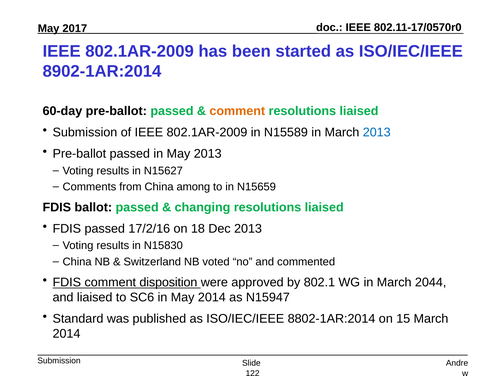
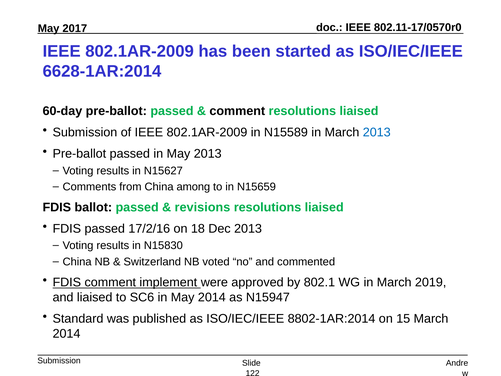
8902-1AR:2014: 8902-1AR:2014 -> 6628-1AR:2014 (102, 71)
comment colour: orange -> black (237, 111)
changing: changing -> revisions (202, 207)
disposition: disposition -> implement (168, 282)
2044: 2044 -> 2019 (431, 282)
